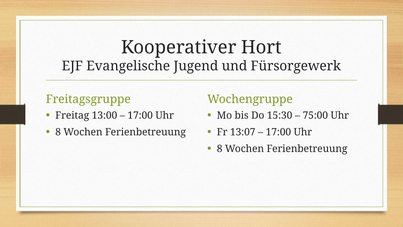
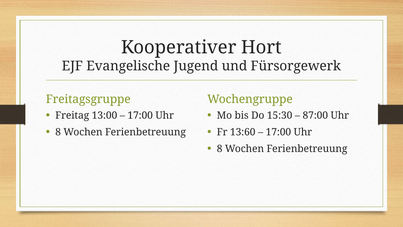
75:00: 75:00 -> 87:00 (315, 115)
13:07: 13:07 -> 13:60 (243, 132)
